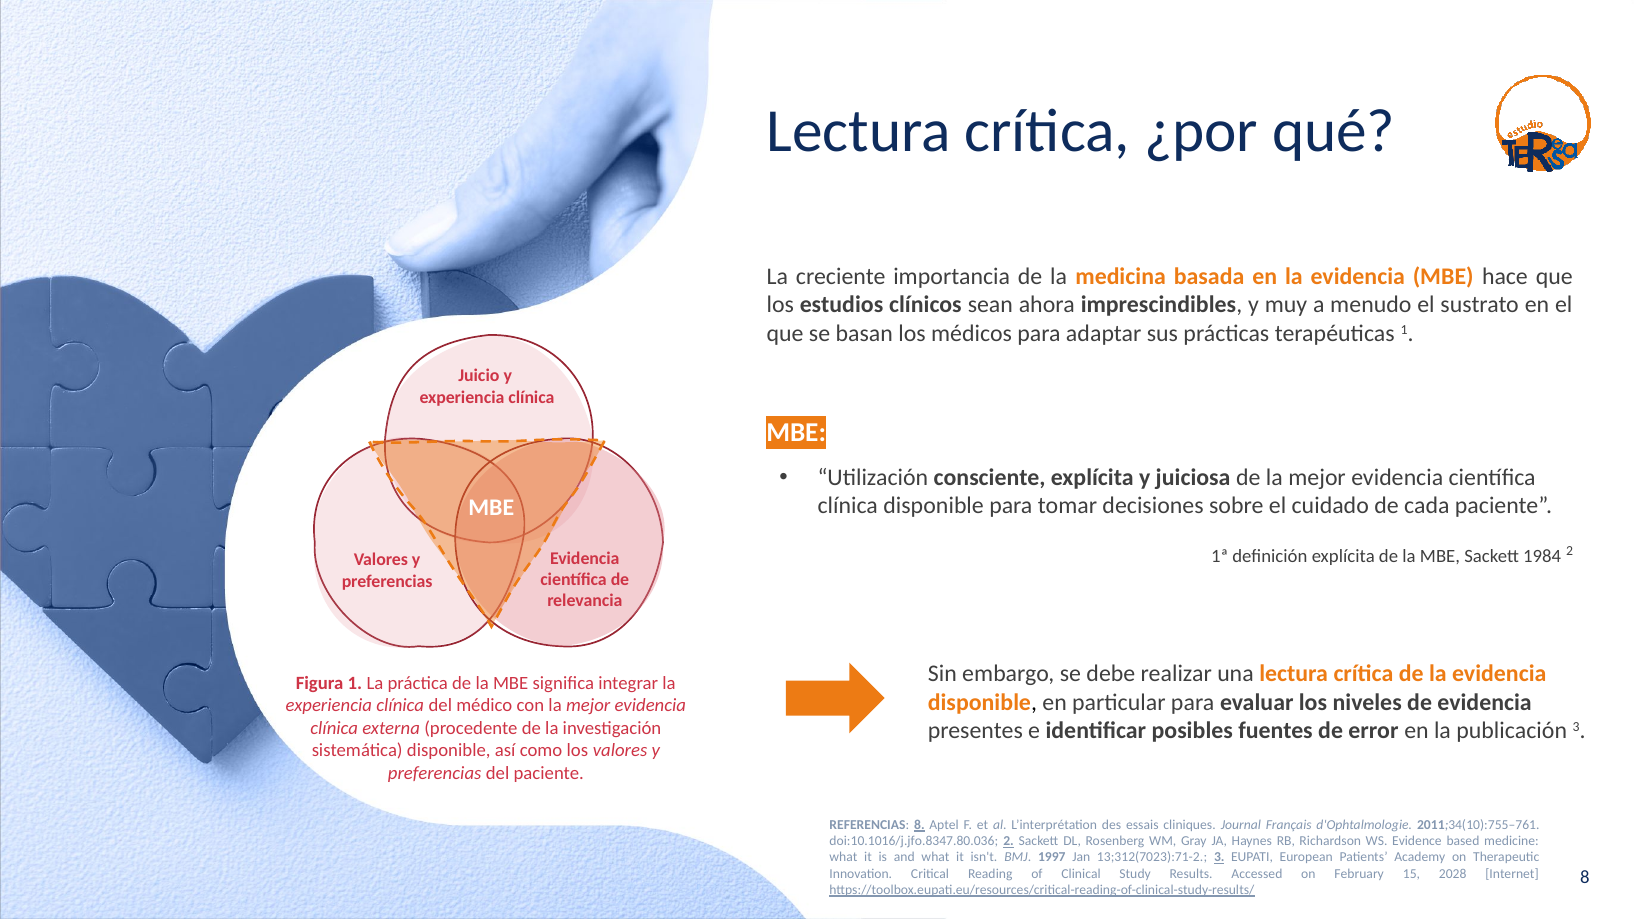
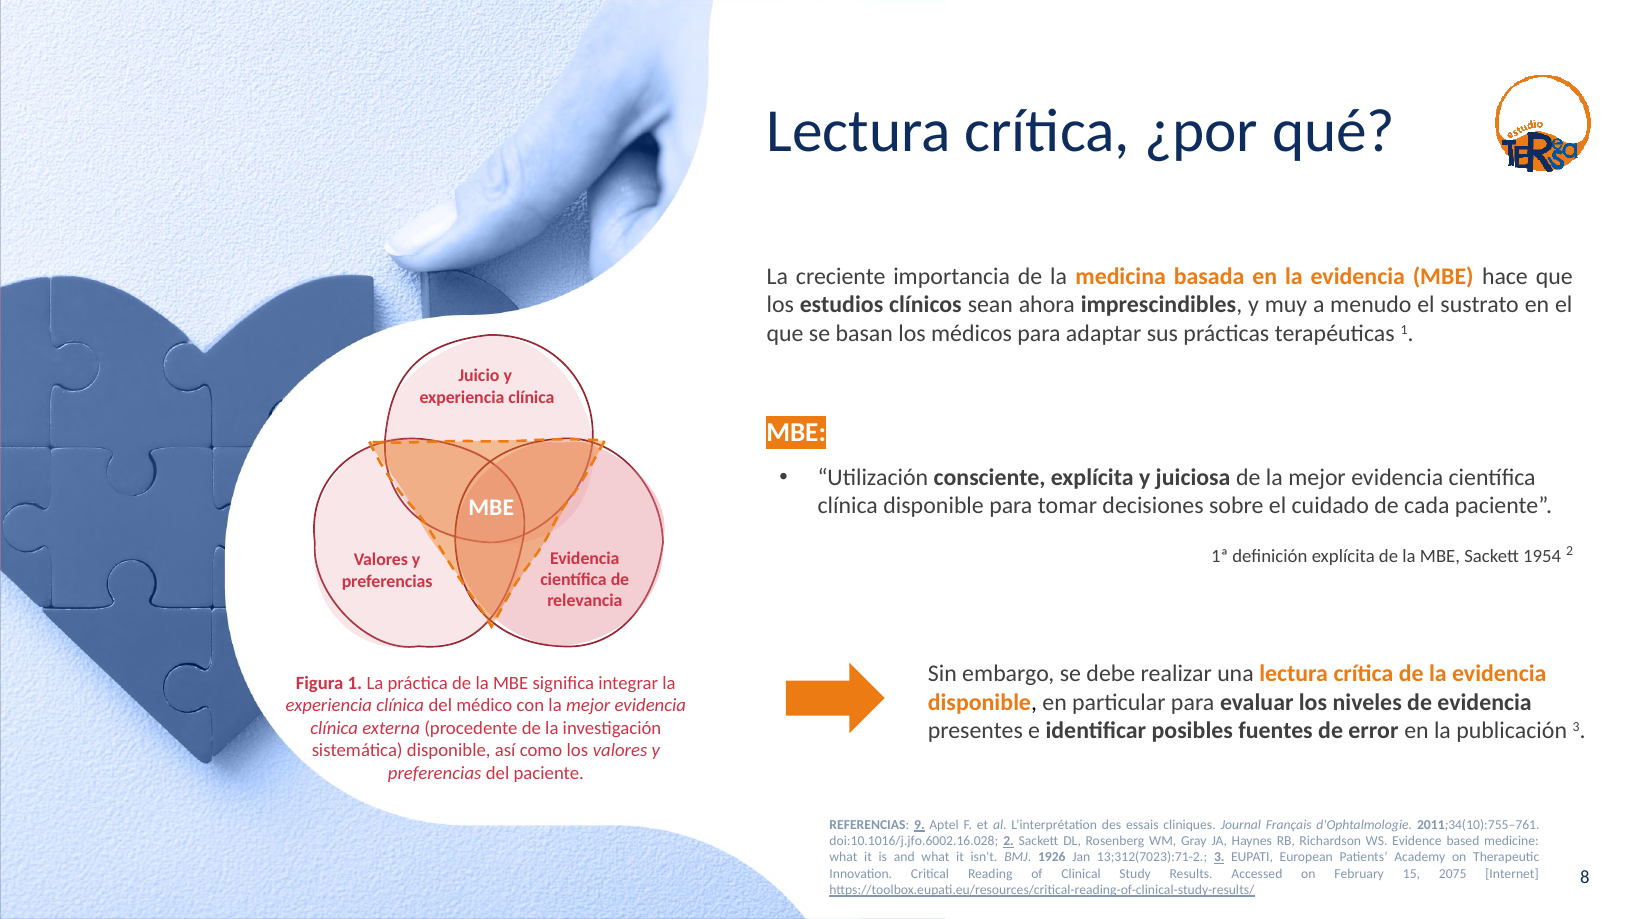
1984: 1984 -> 1954 (1542, 557)
REFERENCIAS 8: 8 -> 9 (919, 825)
doi:10.1016/j.jfo.8347.80.036: doi:10.1016/j.jfo.8347.80.036 -> doi:10.1016/j.jfo.6002.16.028 (914, 842)
1997: 1997 -> 1926 (1052, 858)
2028: 2028 -> 2075 (1453, 874)
